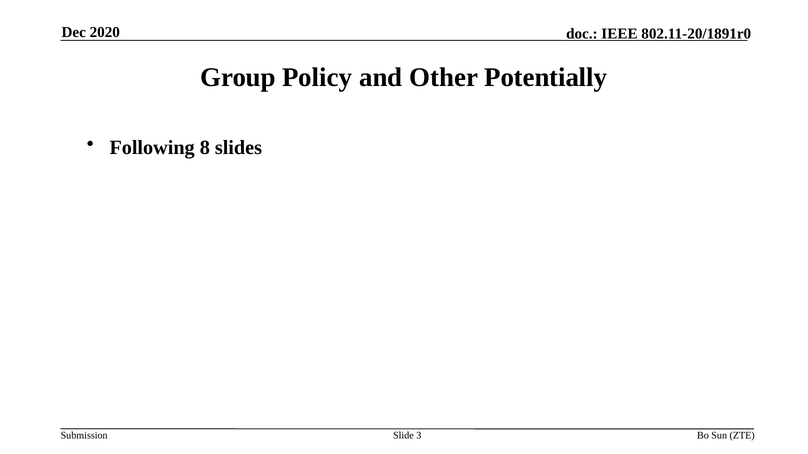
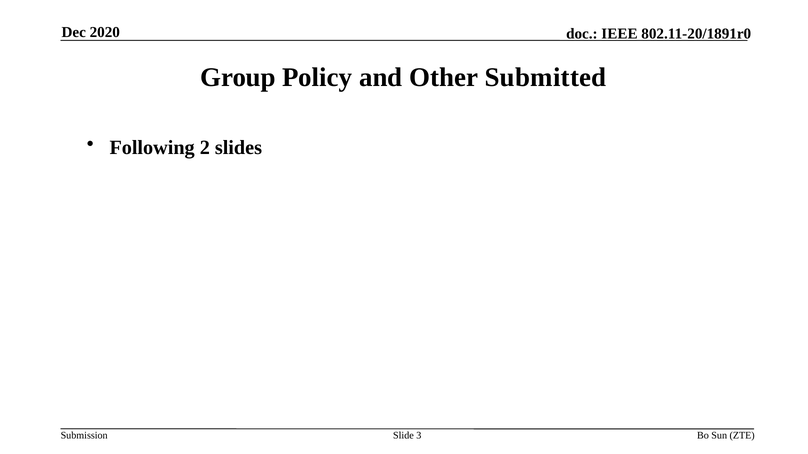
Potentially: Potentially -> Submitted (546, 78)
8: 8 -> 2 (205, 148)
